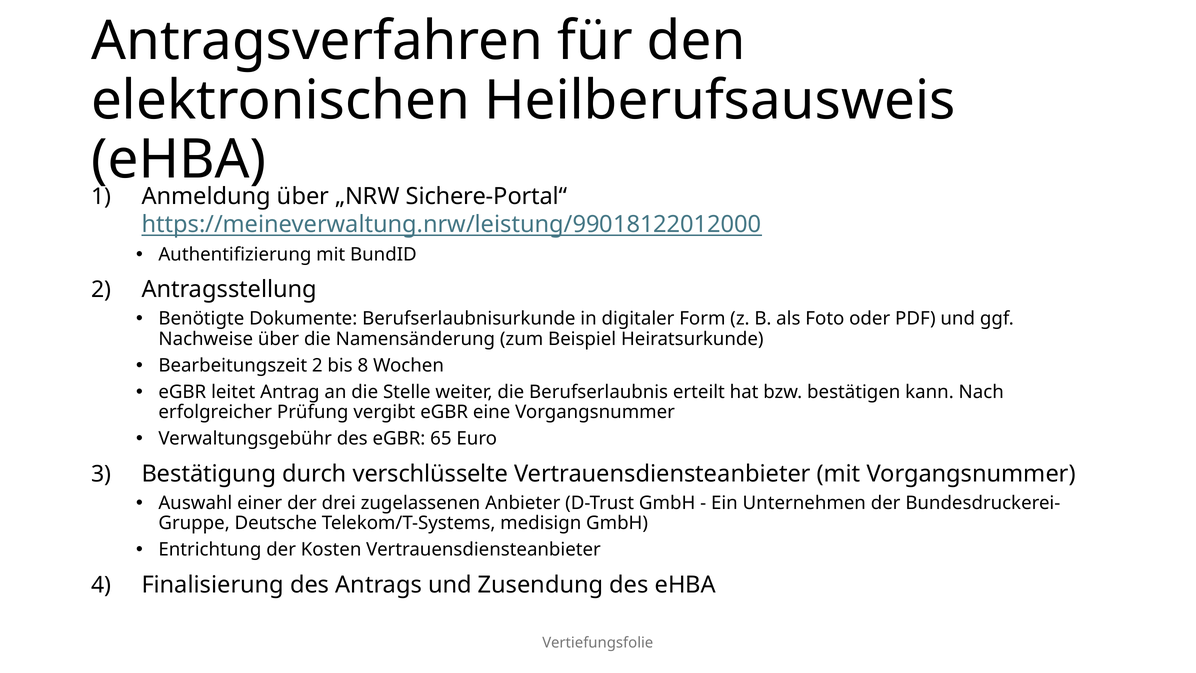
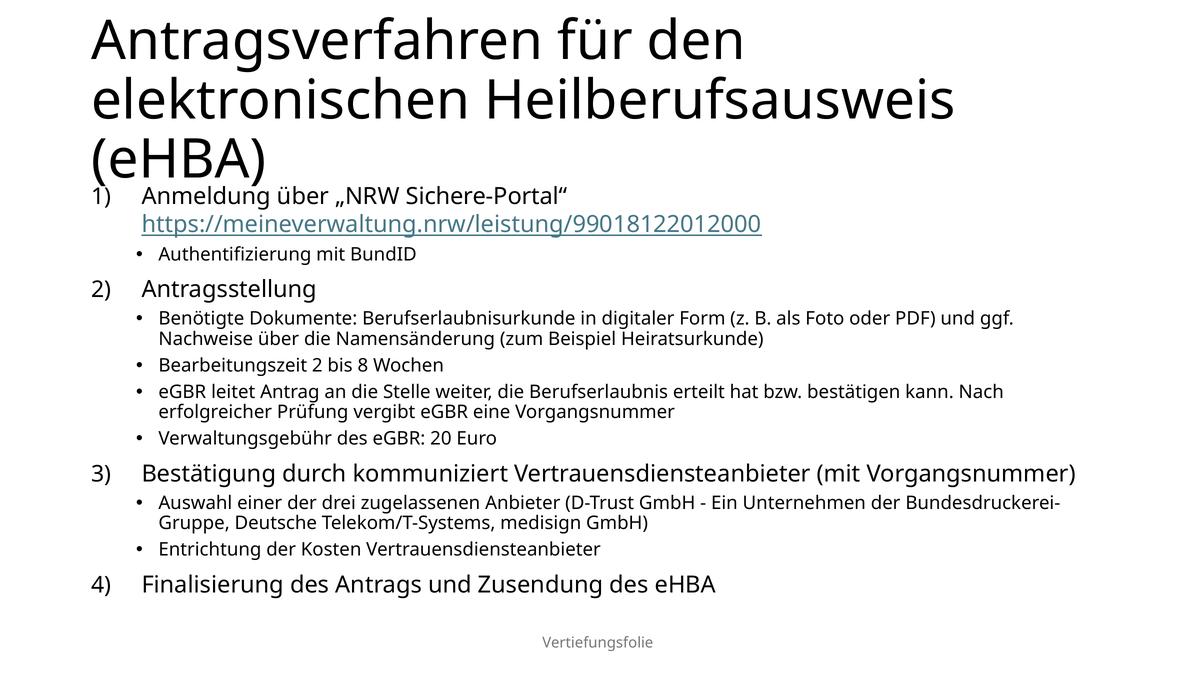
65: 65 -> 20 (441, 438)
verschlüsselte: verschlüsselte -> kommuniziert (430, 474)
